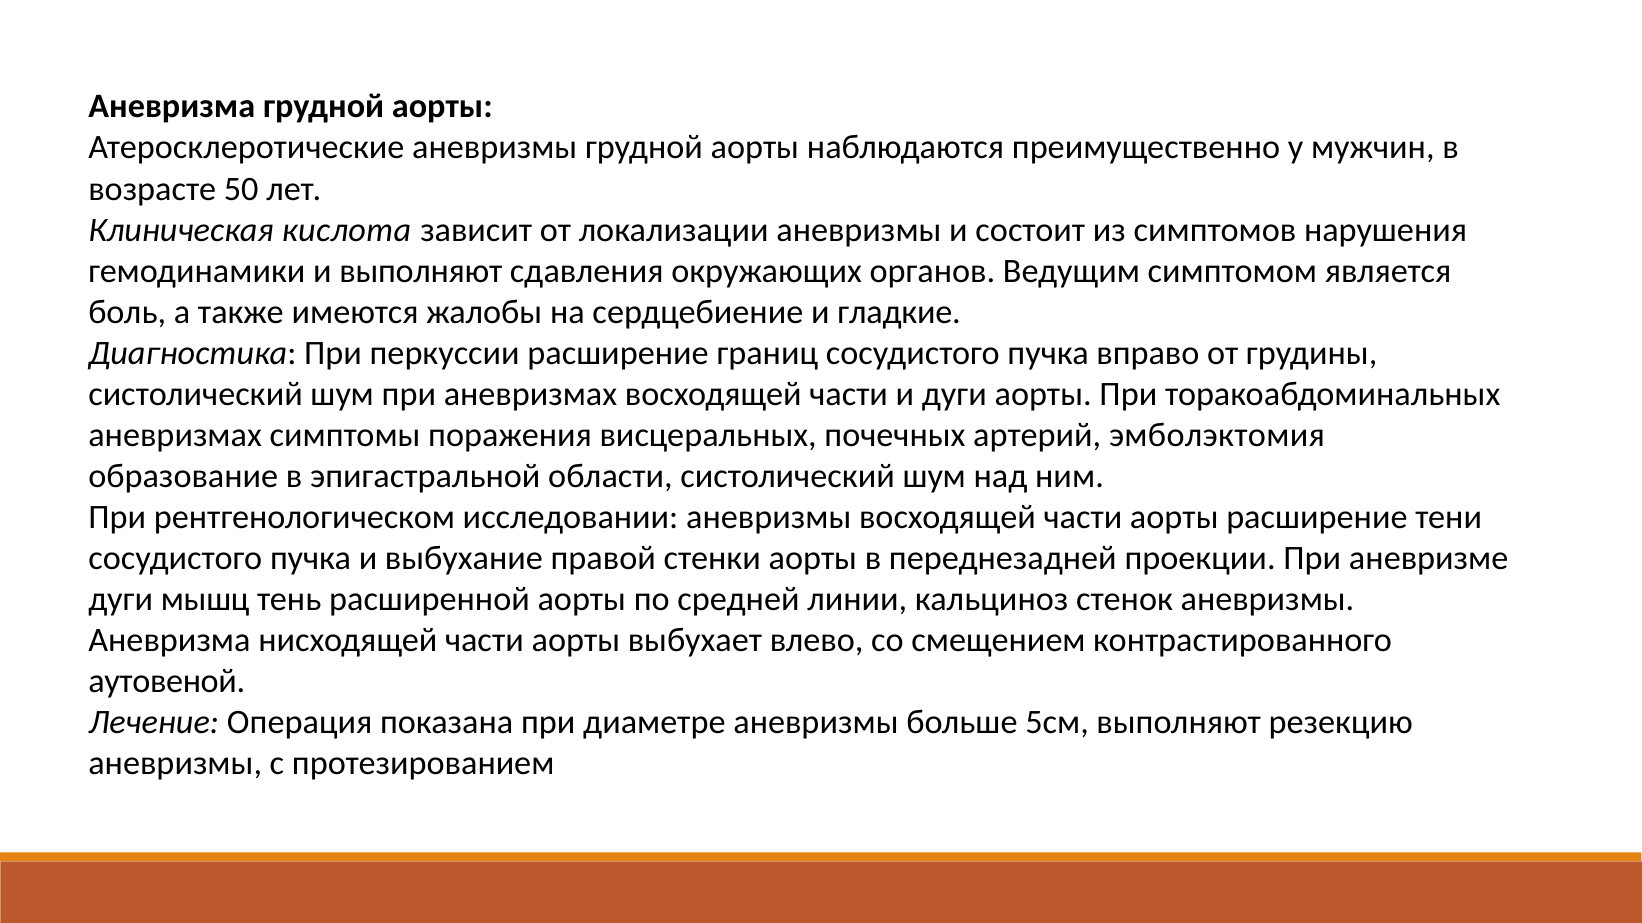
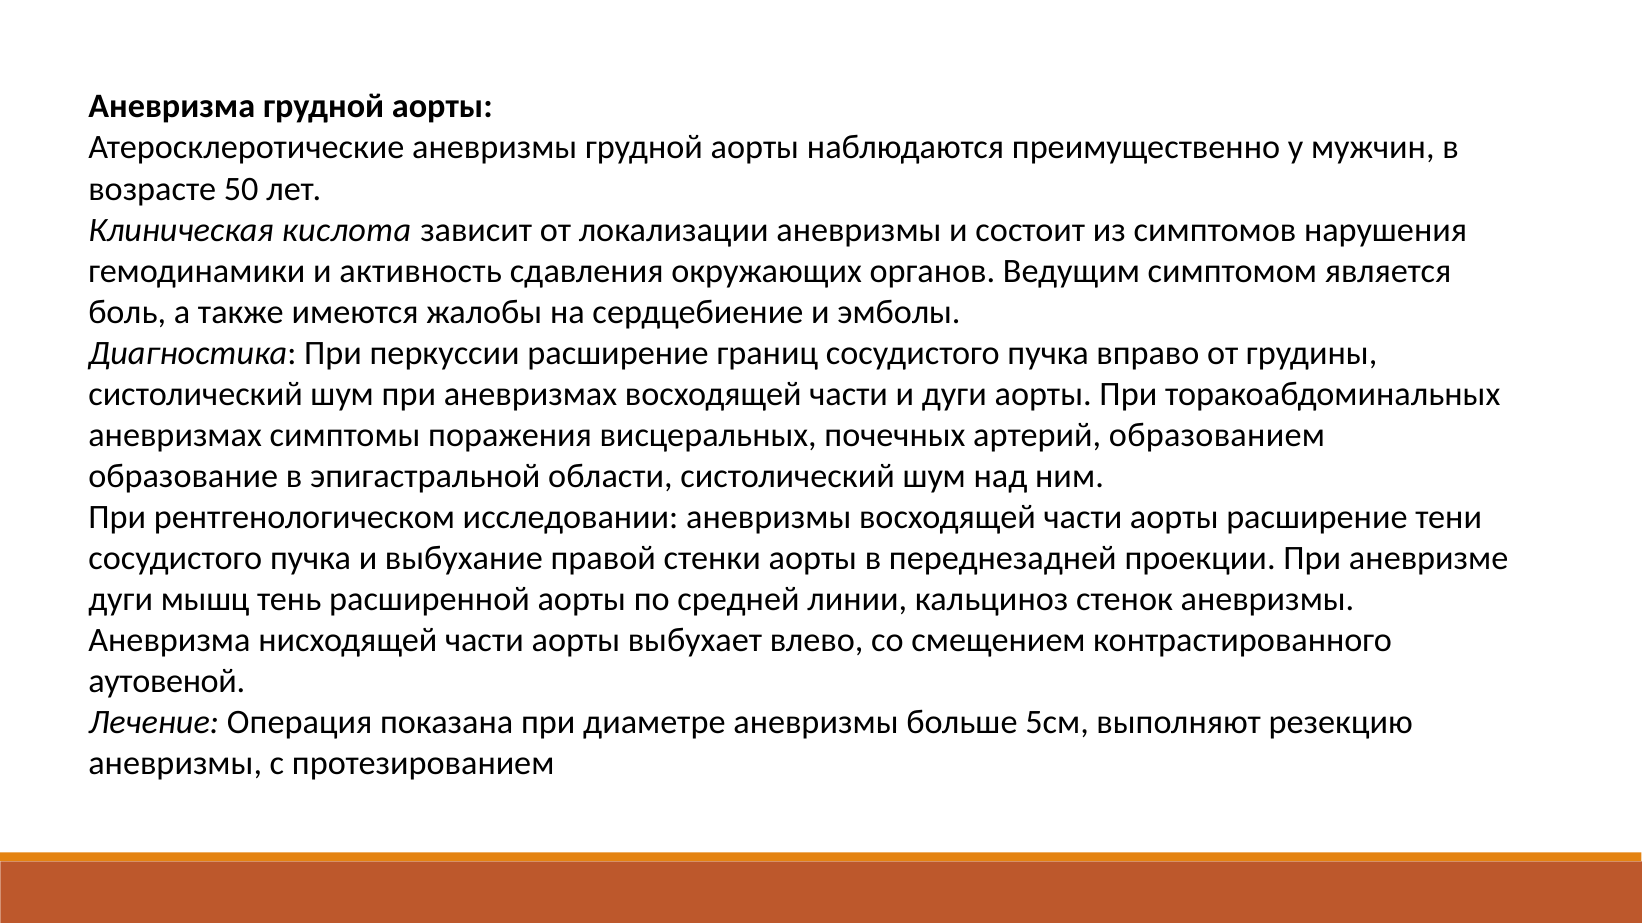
и выполняют: выполняют -> активность (421, 271)
гладкие: гладкие -> эмболы (899, 312)
эмболэктомия: эмболэктомия -> образованием (1217, 435)
